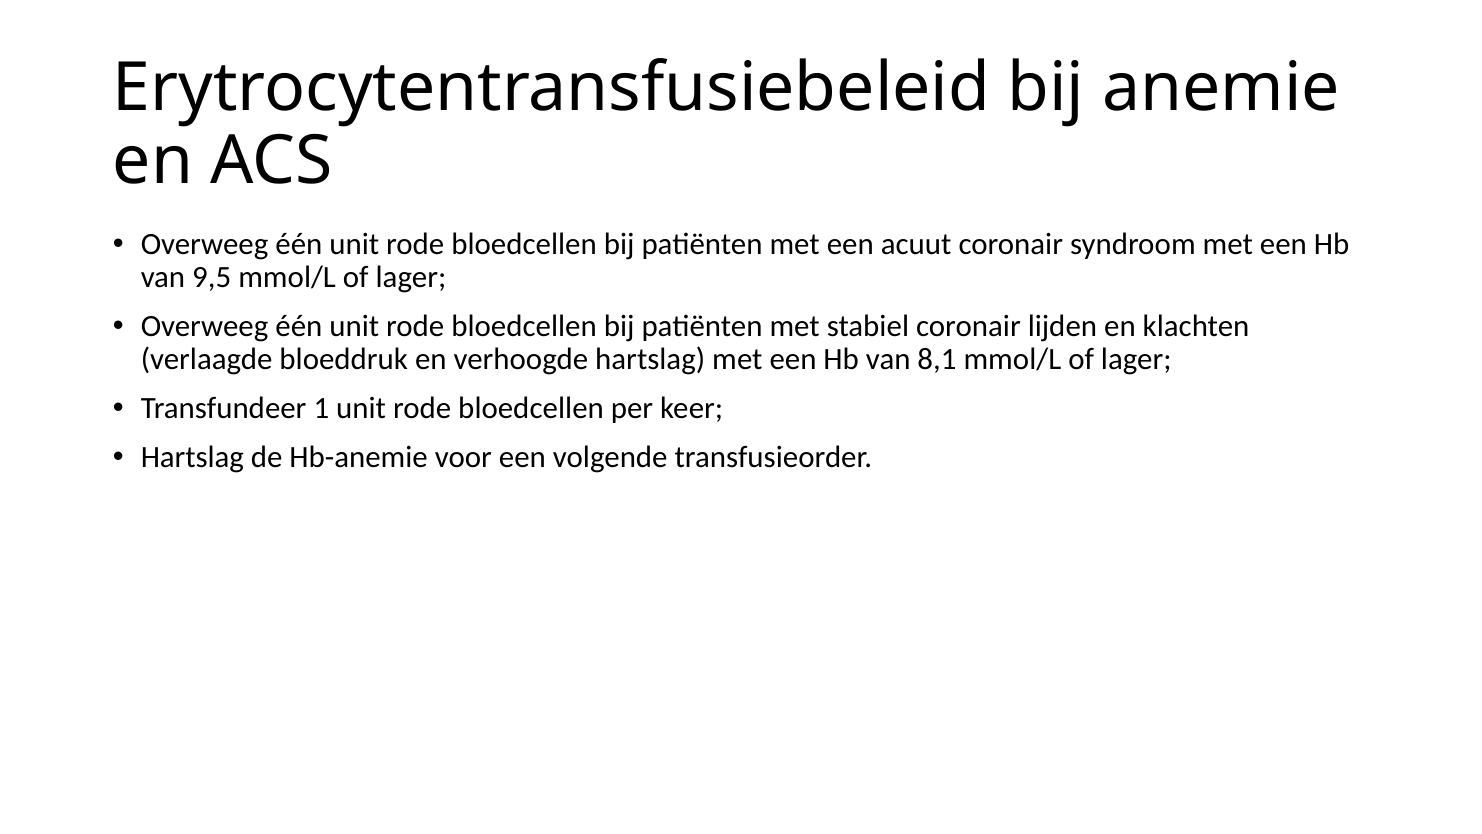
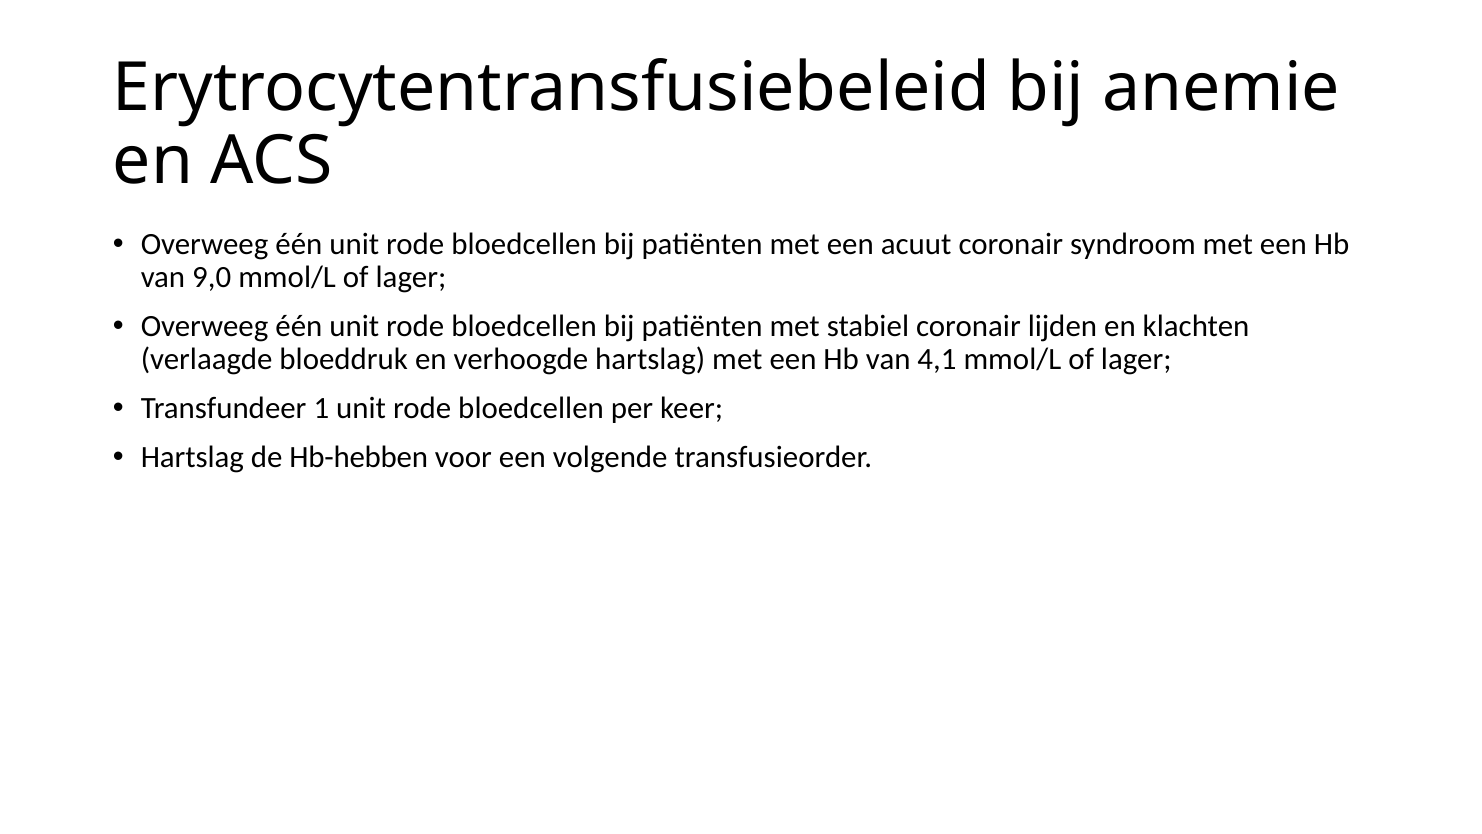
9,5: 9,5 -> 9,0 (212, 277)
8,1: 8,1 -> 4,1 (937, 360)
Hb-anemie: Hb-anemie -> Hb-hebben (359, 457)
